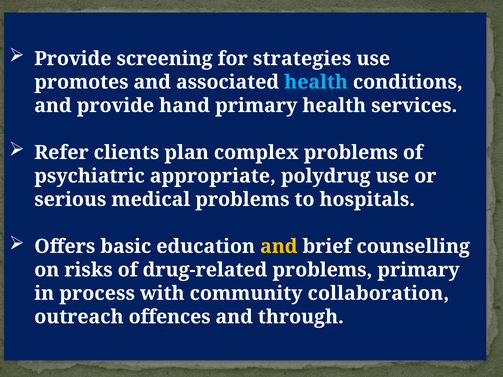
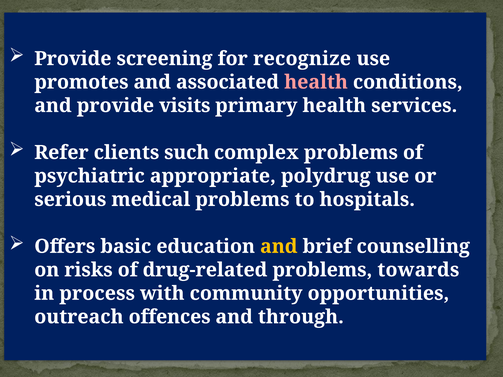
strategies: strategies -> recognize (302, 59)
health colour: light blue -> pink (316, 82)
hand: hand -> visits (185, 106)
plan: plan -> such (187, 153)
problems primary: primary -> towards (418, 270)
collaboration: collaboration -> opportunities (378, 294)
